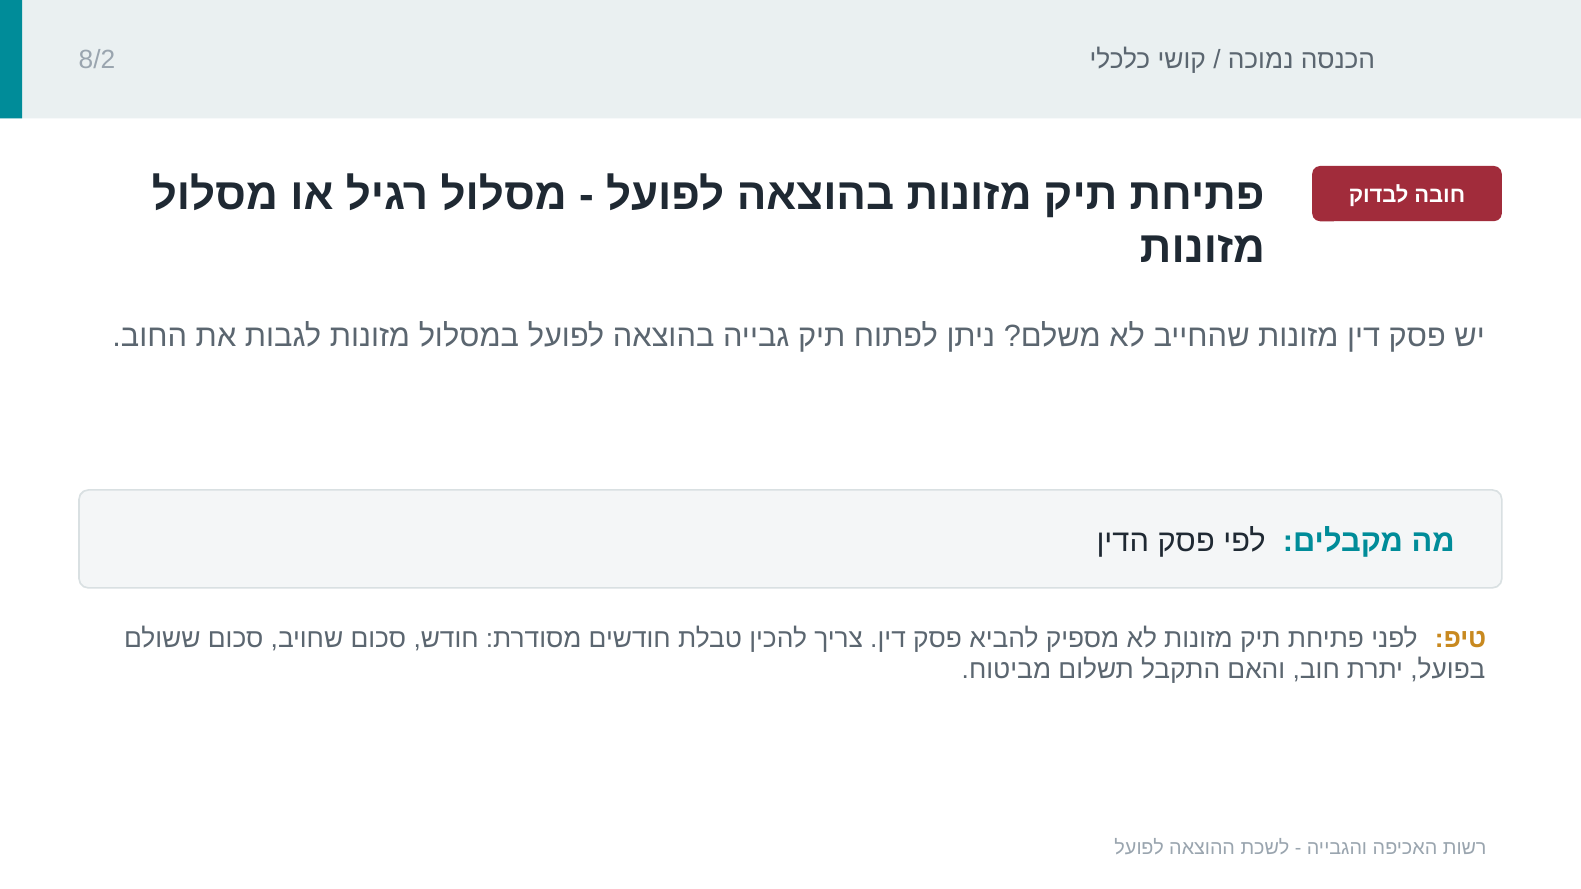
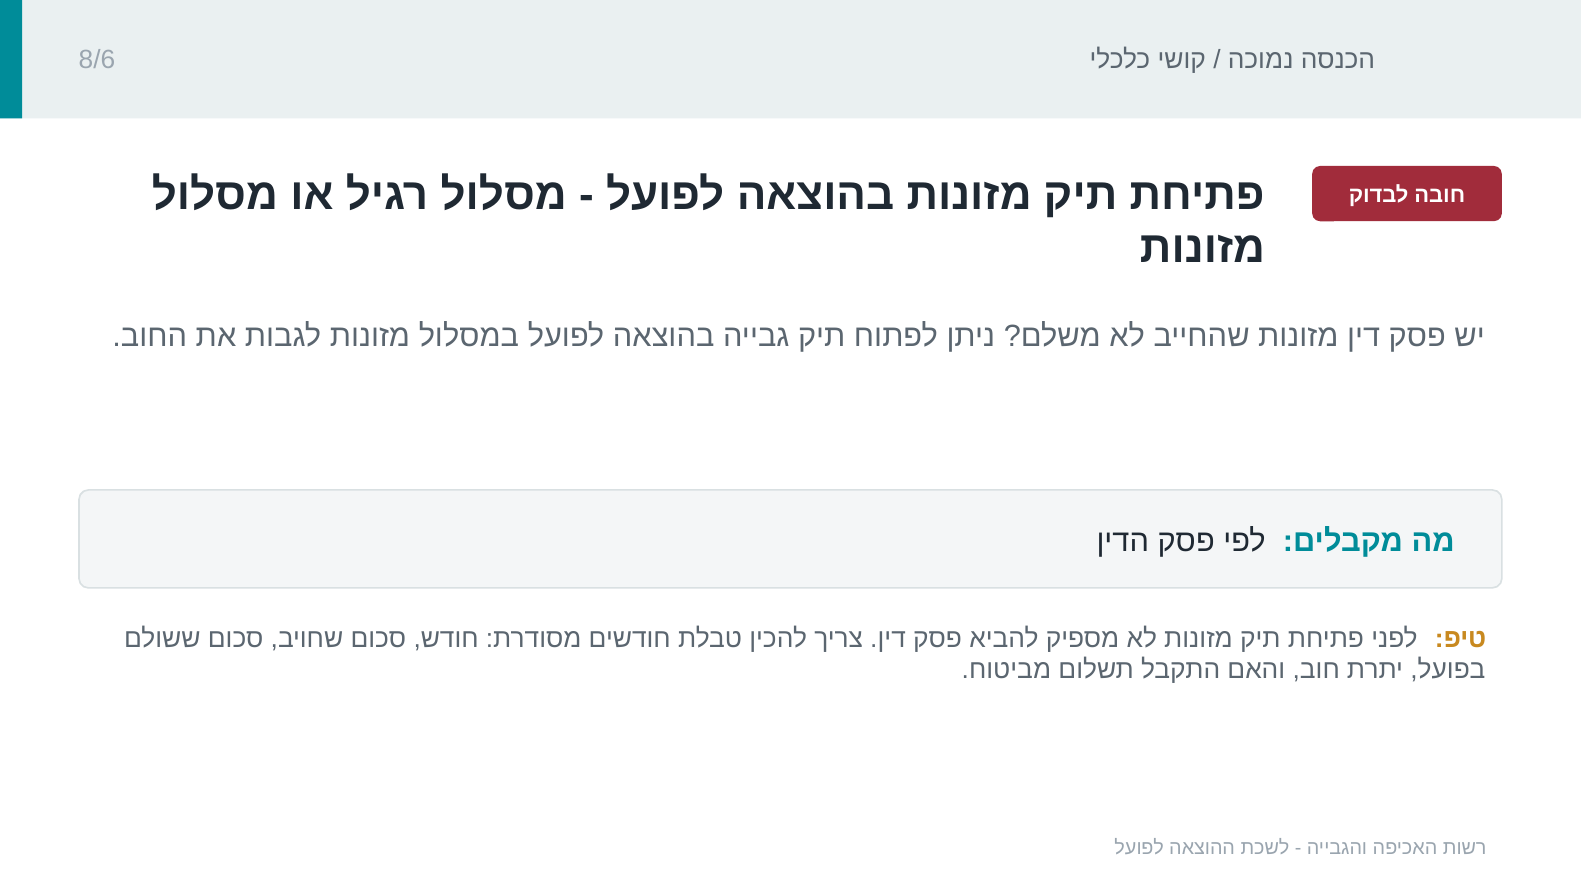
8/2: 8/2 -> 8/6 (97, 60)
